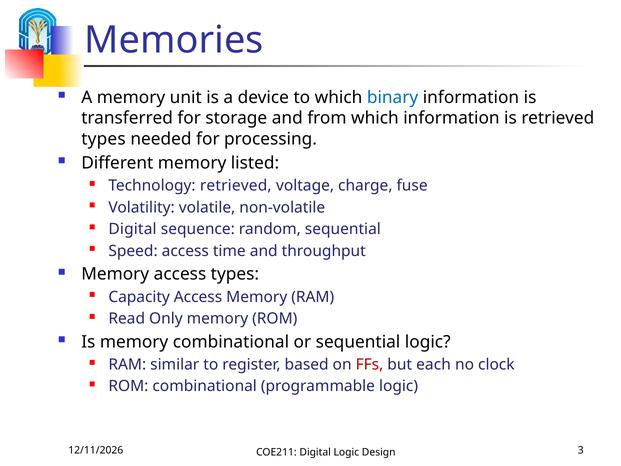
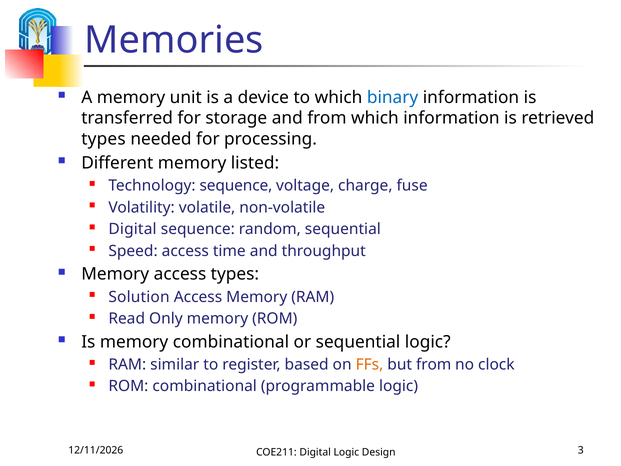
Technology retrieved: retrieved -> sequence (236, 186)
Capacity: Capacity -> Solution (139, 297)
FFs colour: red -> orange (369, 364)
but each: each -> from (434, 364)
